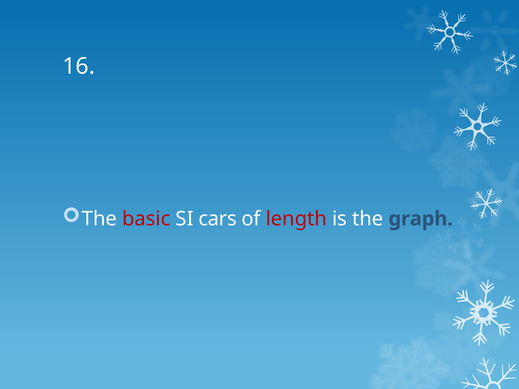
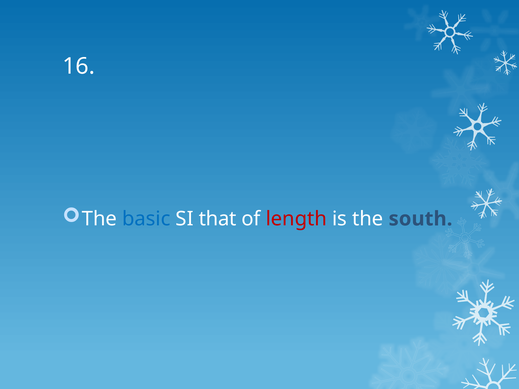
basic colour: red -> blue (146, 219)
cars: cars -> that (218, 219)
graph: graph -> south (421, 219)
